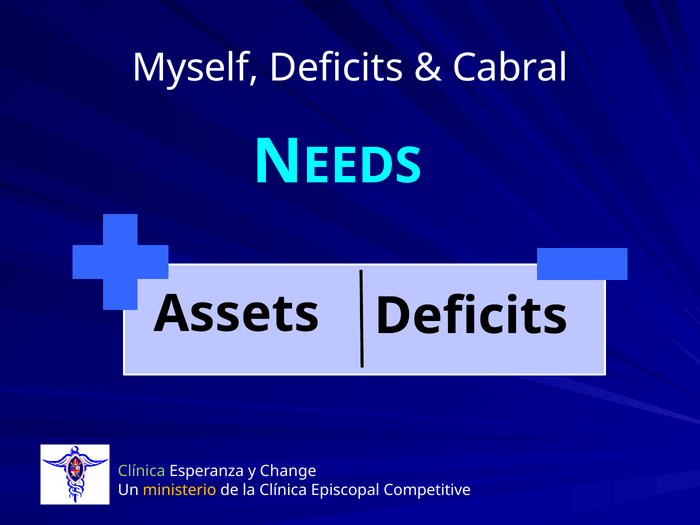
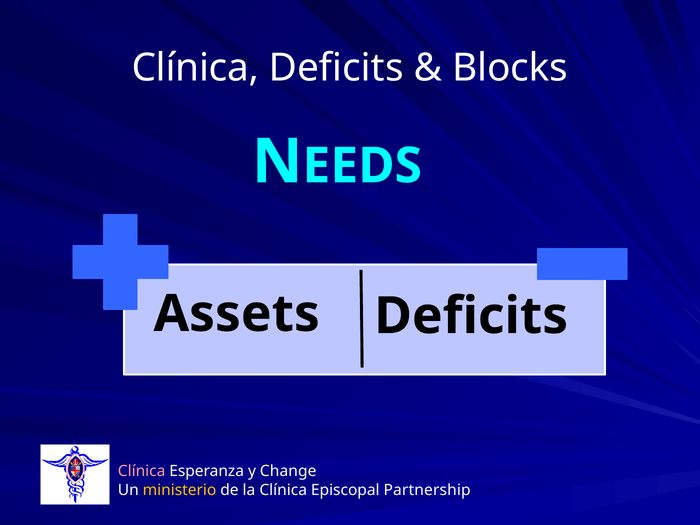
Myself: Myself -> Clínica (195, 68)
Cabral: Cabral -> Blocks (510, 68)
Clínica colour: light green -> pink (142, 471)
Competitive: Competitive -> Partnership (427, 490)
